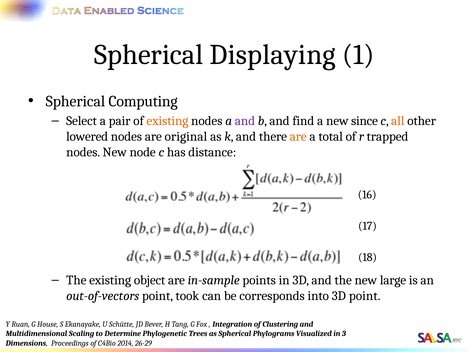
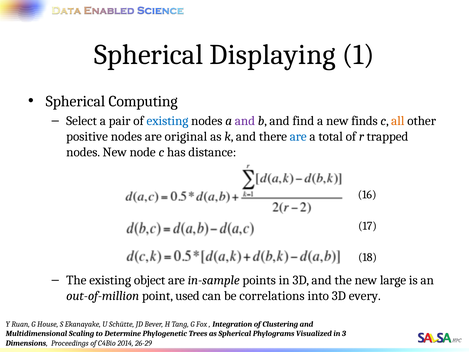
existing colour: orange -> blue (167, 121)
since: since -> finds (364, 121)
lowered: lowered -> positive (87, 136)
are colour: orange -> blue (298, 136)
out-of-vectors: out-of-vectors -> out-of-million (103, 296)
took: took -> used (187, 296)
corresponds: corresponds -> correlations (272, 296)
3D point: point -> every (365, 296)
